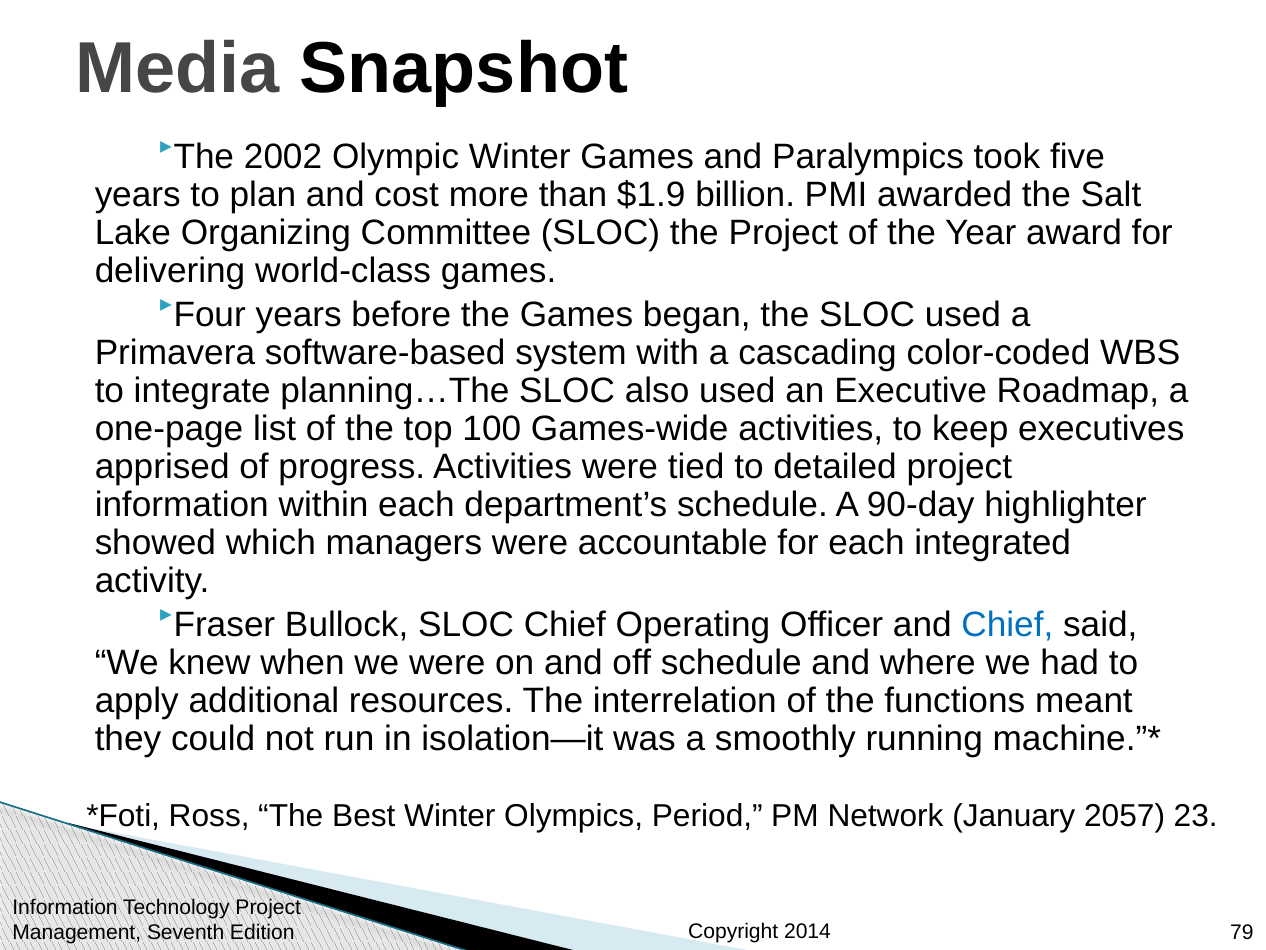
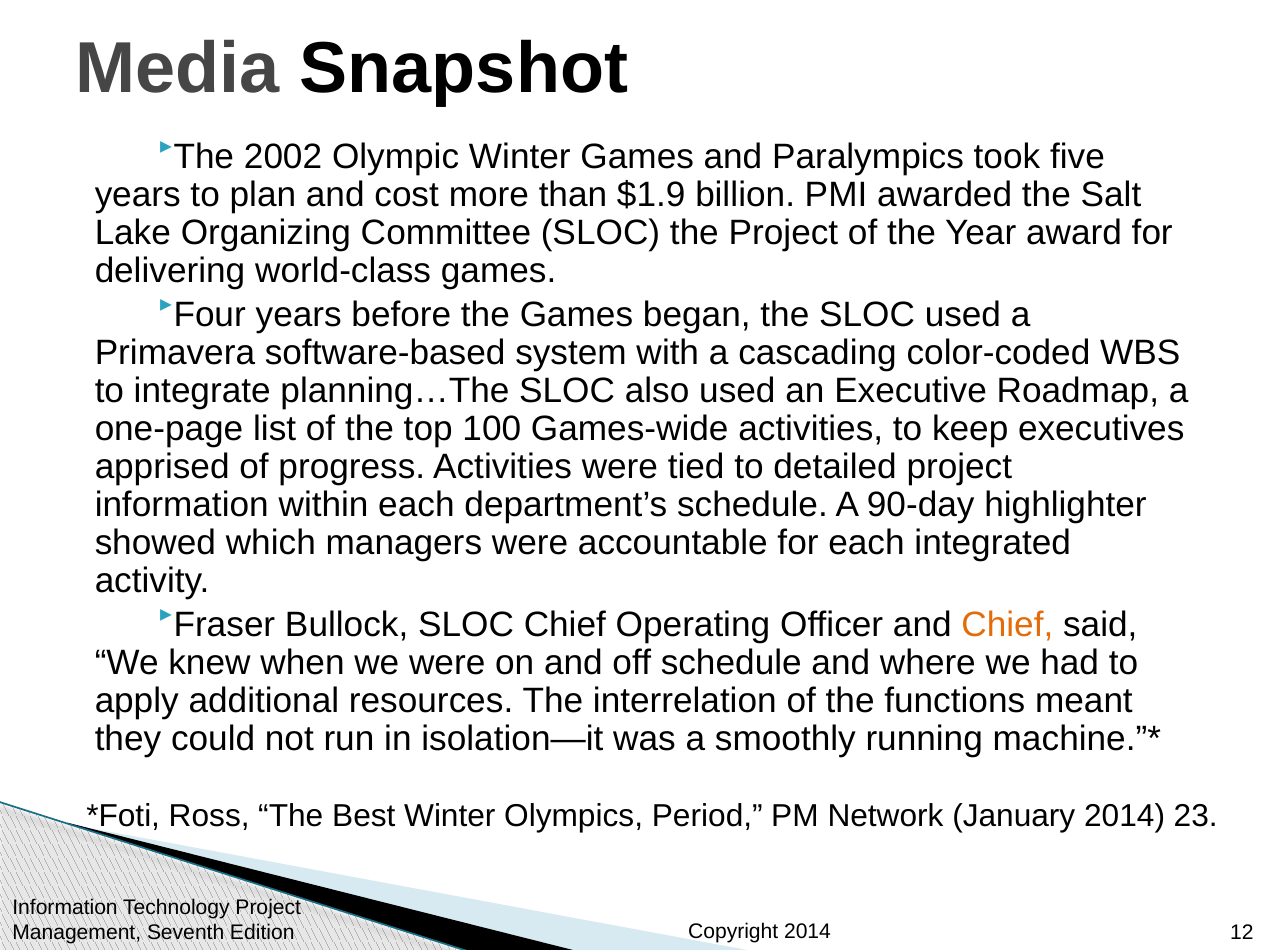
Chief colour: blue -> orange (1007, 625)
January 2057: 2057 -> 2014 (1125, 815)
79: 79 -> 12 (1242, 932)
